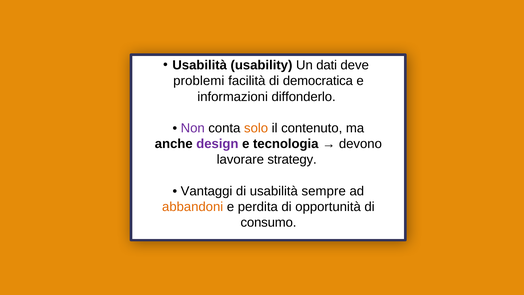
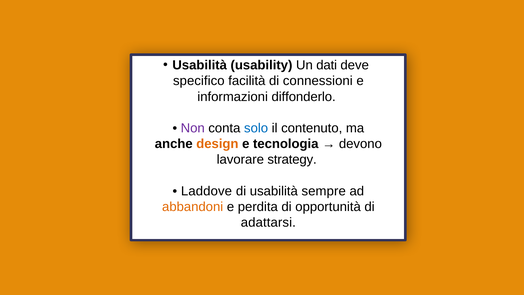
problemi: problemi -> specifico (199, 81)
democratica: democratica -> connessioni (318, 81)
solo colour: orange -> blue (256, 128)
design colour: purple -> orange (217, 144)
Vantaggi: Vantaggi -> Laddove (206, 191)
consumo: consumo -> adattarsi (268, 222)
